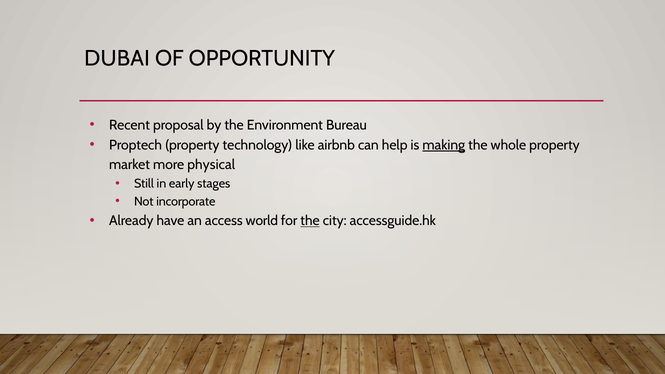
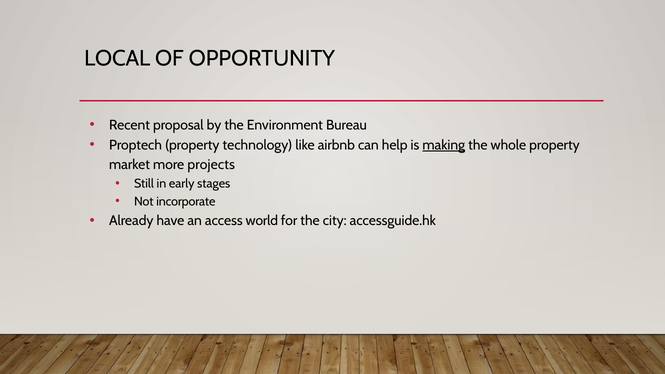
DUBAI: DUBAI -> LOCAL (117, 58)
physical: physical -> projects (211, 165)
the underline: present -> none (310, 221)
